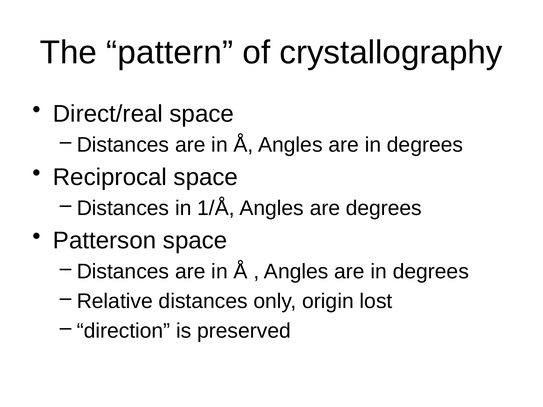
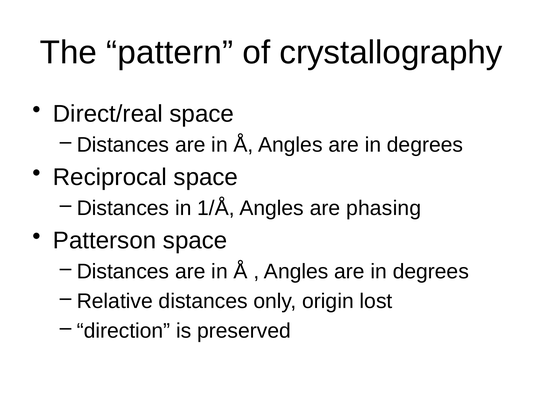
are degrees: degrees -> phasing (384, 208)
